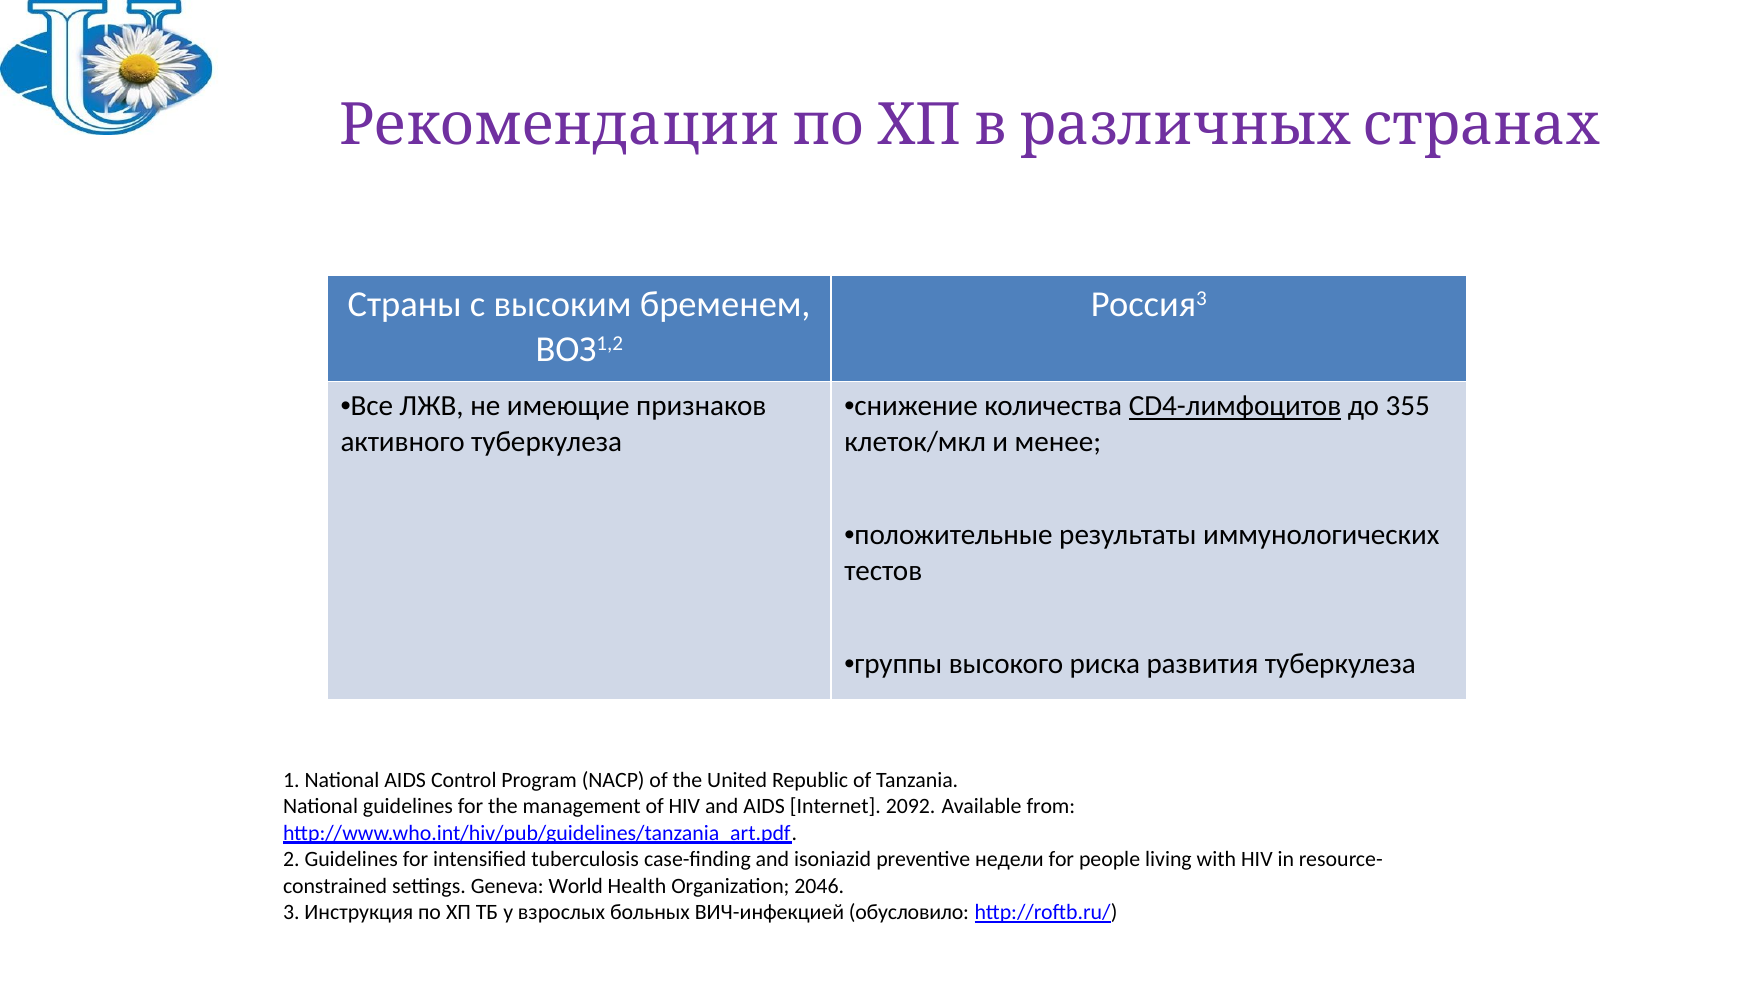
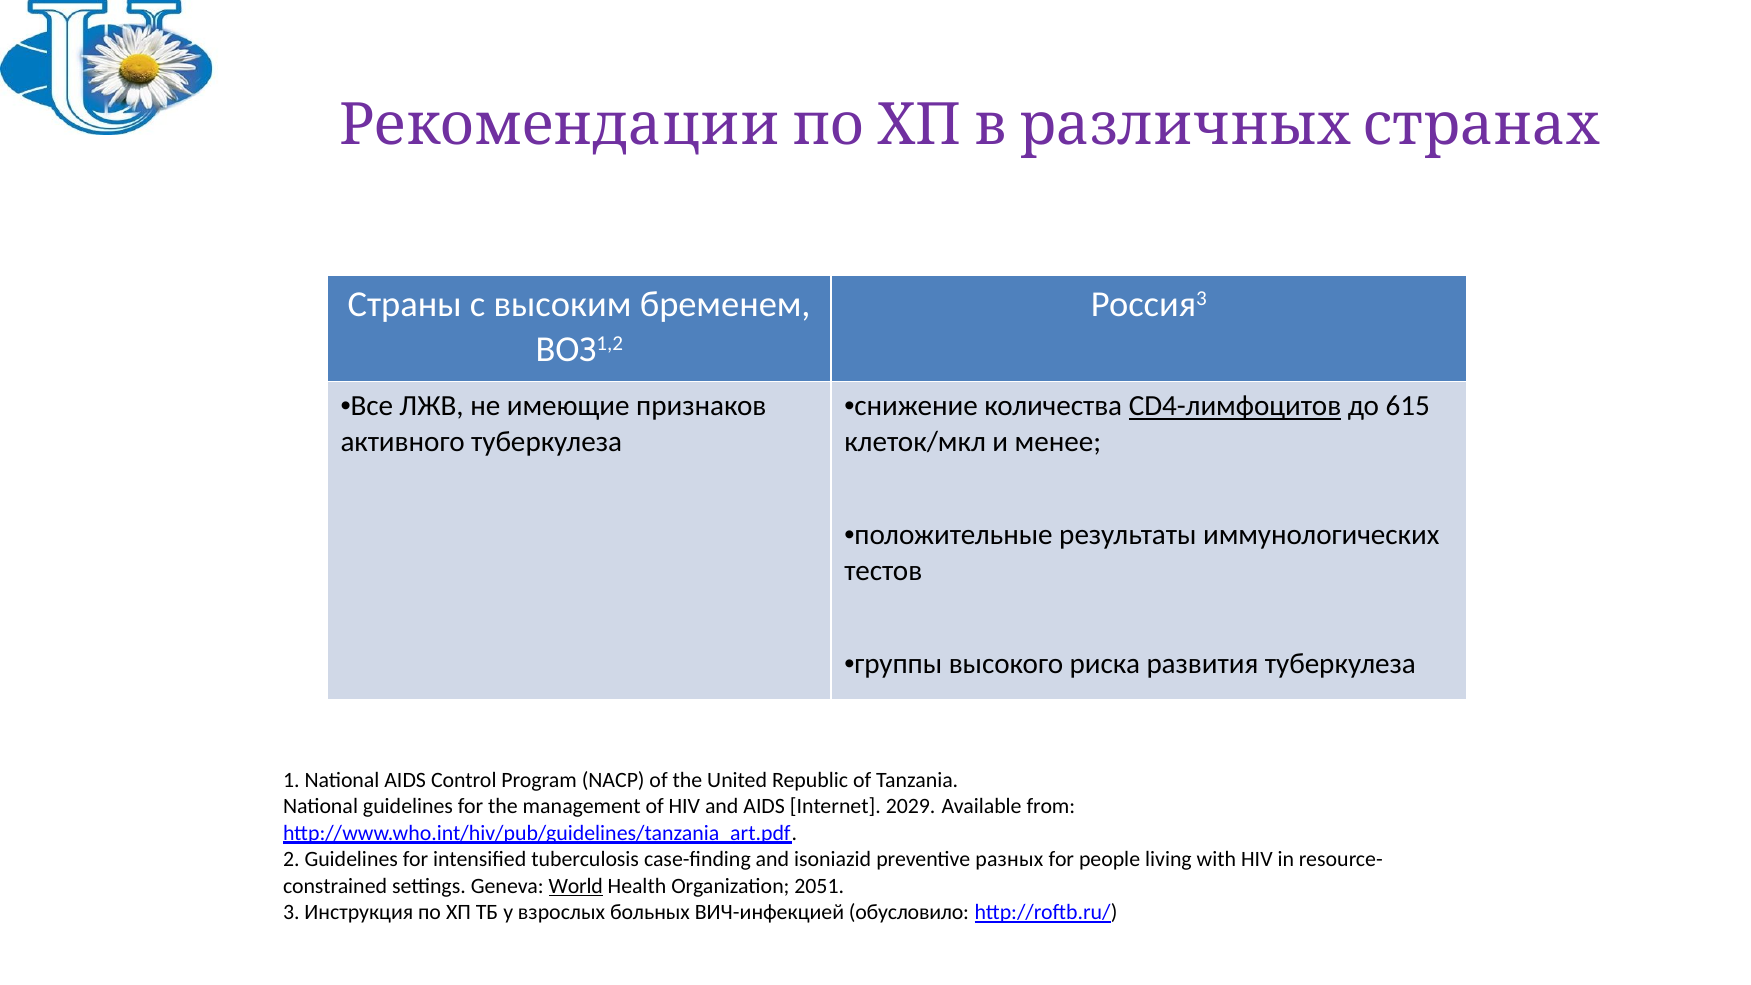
355: 355 -> 615 (1408, 406)
2092: 2092 -> 2029 (911, 807)
недели: недели -> разных (1009, 859)
World underline: none -> present (576, 886)
2046: 2046 -> 2051 (819, 886)
